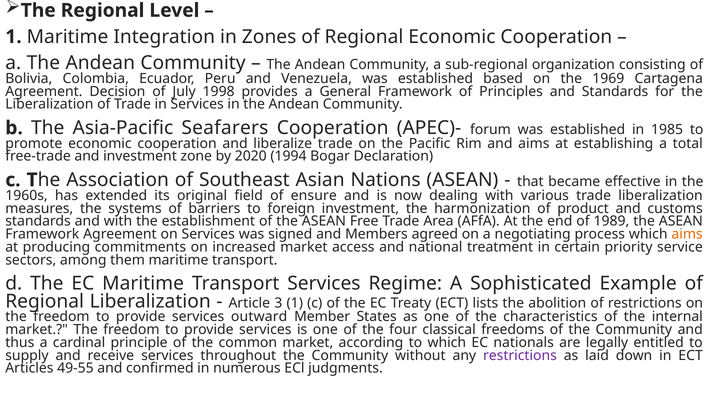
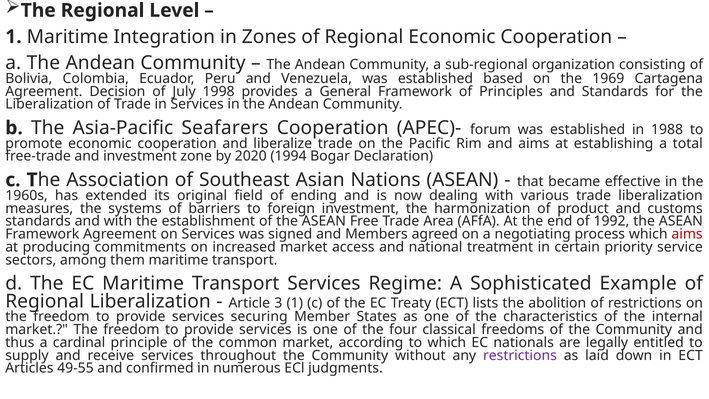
1985: 1985 -> 1988 (667, 130)
ensure: ensure -> ending (314, 195)
1989: 1989 -> 1992 (611, 221)
aims colour: orange -> red (687, 234)
outward: outward -> securing (259, 317)
